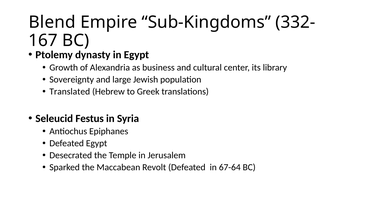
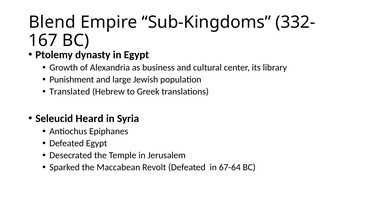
Sovereignty: Sovereignty -> Punishment (72, 80)
Festus: Festus -> Heard (90, 118)
